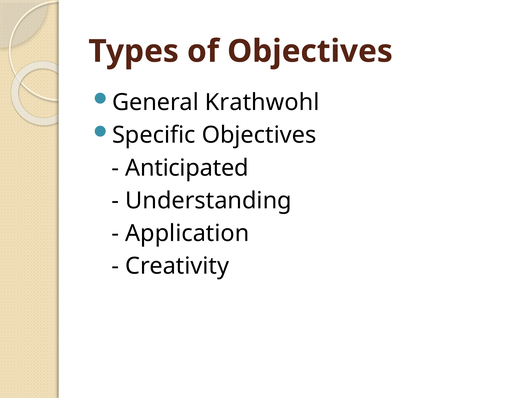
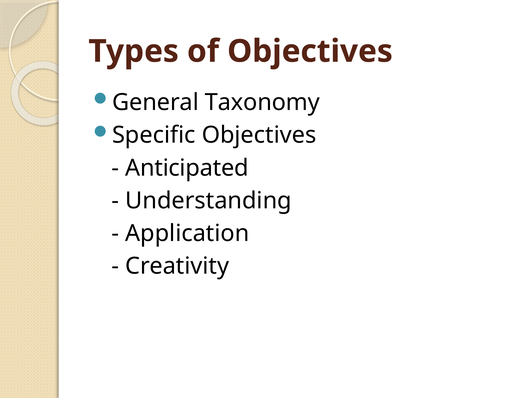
Krathwohl: Krathwohl -> Taxonomy (262, 102)
